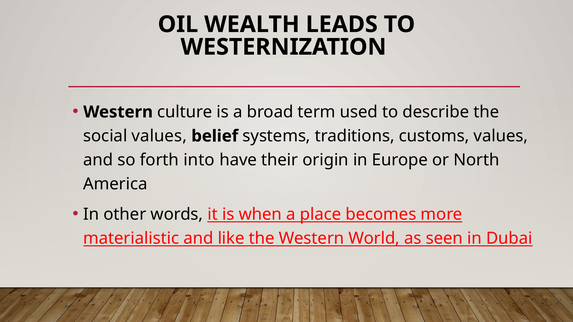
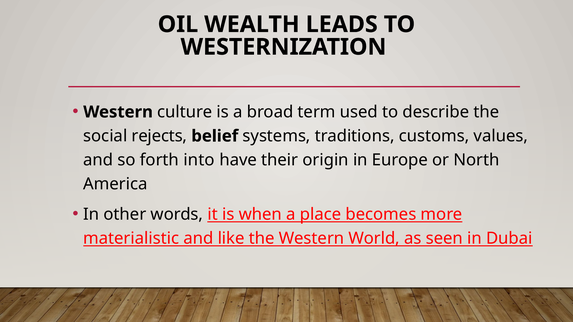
social values: values -> rejects (159, 136)
